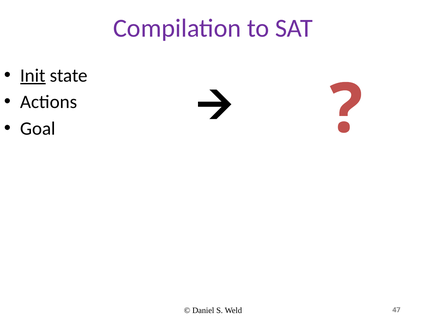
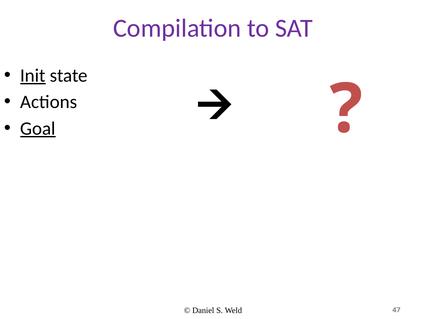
Goal underline: none -> present (38, 129)
